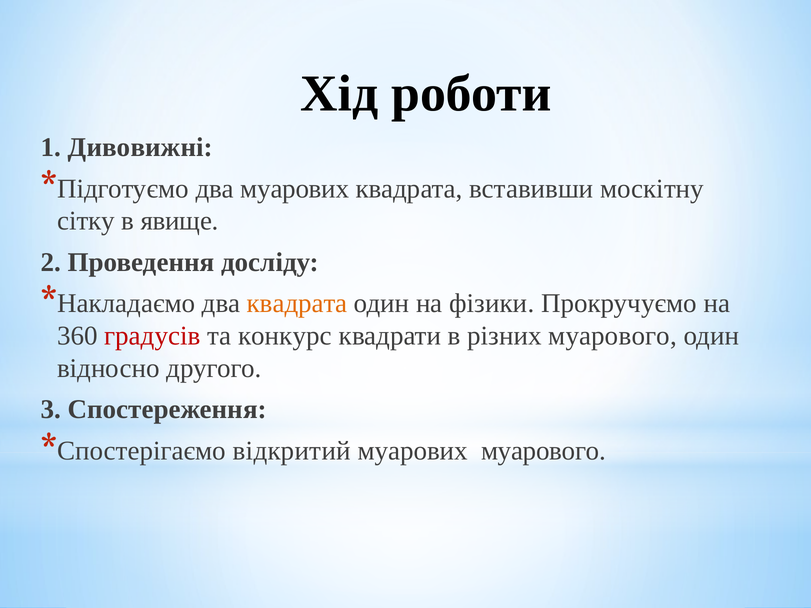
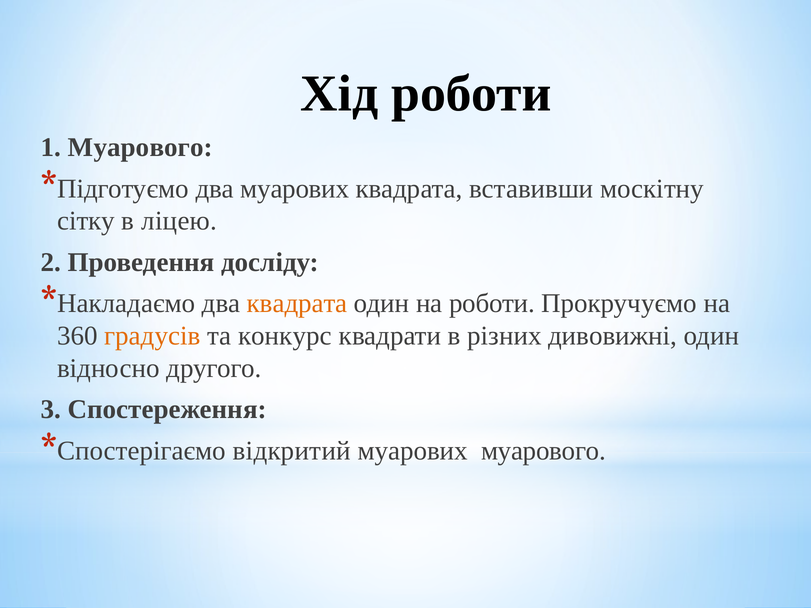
1 Дивовижні: Дивовижні -> Муарового (140, 147)
явище: явище -> ліцею (179, 221)
на фізики: фізики -> роботи (492, 304)
градусів colour: red -> orange (152, 336)
різних муарового: муарового -> дивовижні (613, 336)
